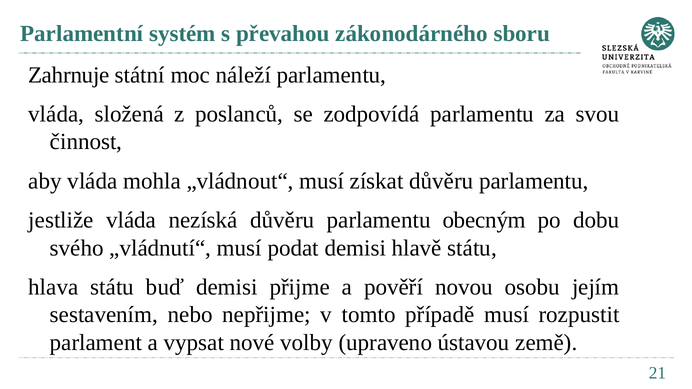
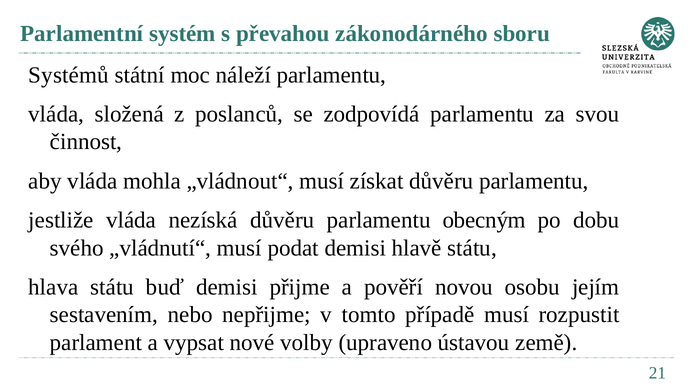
Zahrnuje: Zahrnuje -> Systémů (69, 75)
